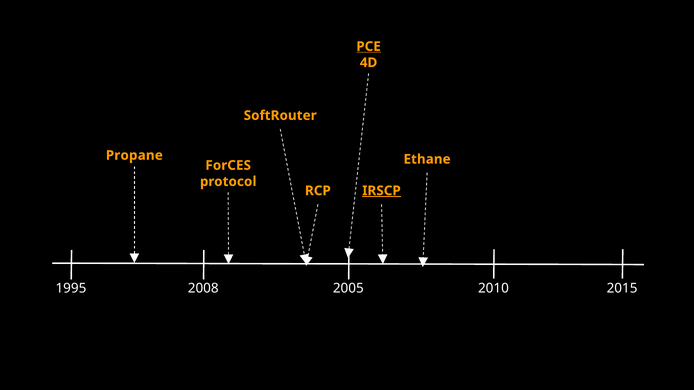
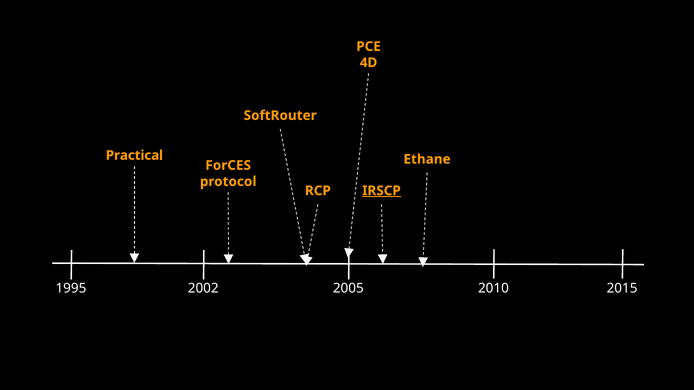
PCE underline: present -> none (369, 47)
Propane: Propane -> Practical (134, 155)
2008: 2008 -> 2002 (203, 288)
